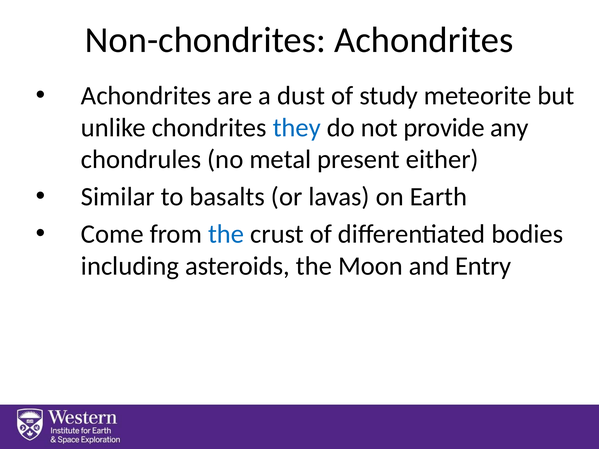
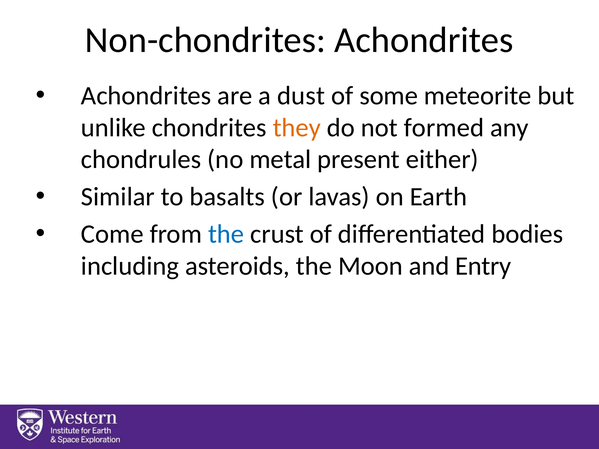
study: study -> some (389, 96)
they colour: blue -> orange (297, 128)
provide: provide -> formed (444, 128)
